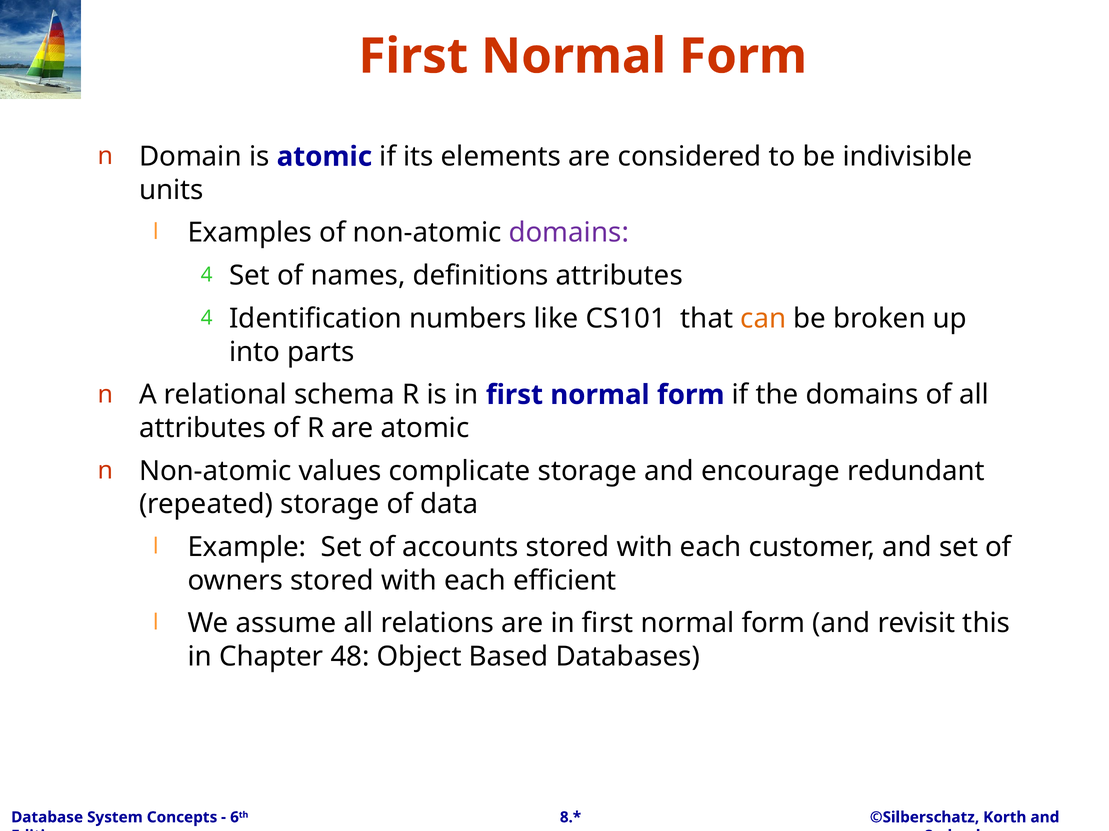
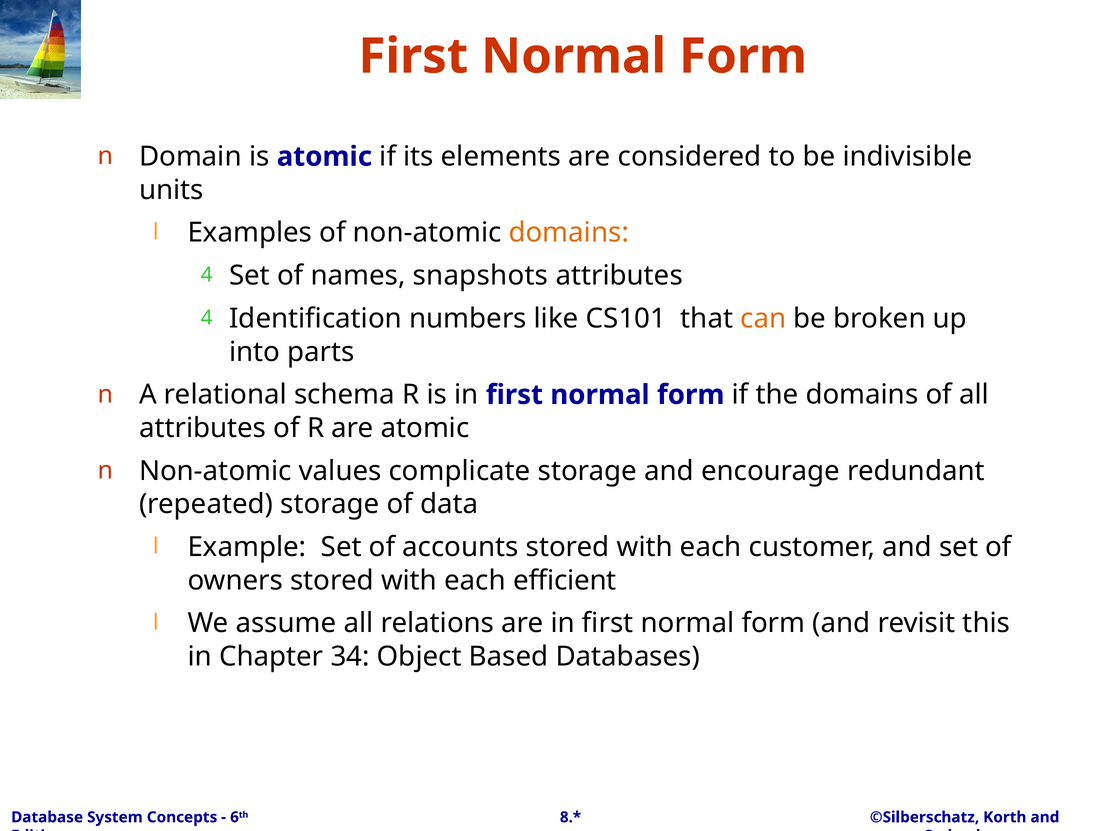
domains colour: purple -> orange (569, 233)
definitions: definitions -> snapshots (481, 276)
48: 48 -> 34 (350, 657)
